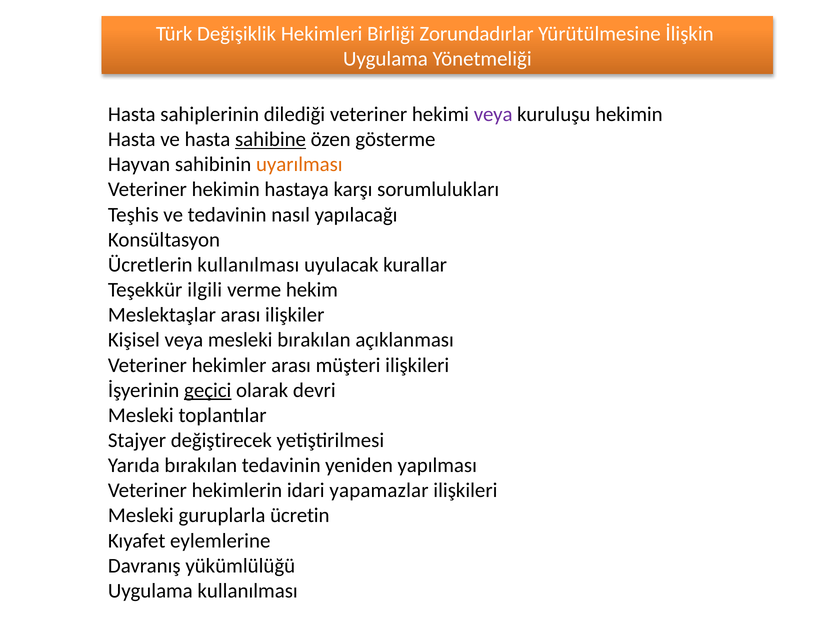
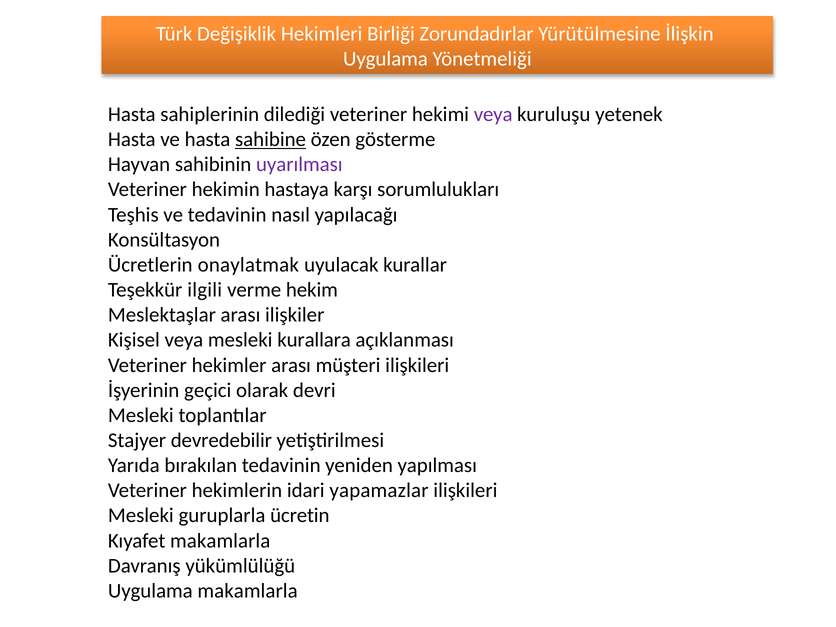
kuruluşu hekimin: hekimin -> yetenek (629, 114)
uyarılması colour: orange -> purple (299, 164)
Ücretlerin kullanılması: kullanılması -> onaylatmak (248, 265)
mesleki bırakılan: bırakılan -> kurallara (314, 340)
geçici underline: present -> none (208, 390)
değiştirecek: değiştirecek -> devredebilir (221, 440)
Kıyafet eylemlerine: eylemlerine -> makamlarla (220, 541)
Uygulama kullanılması: kullanılması -> makamlarla (248, 591)
